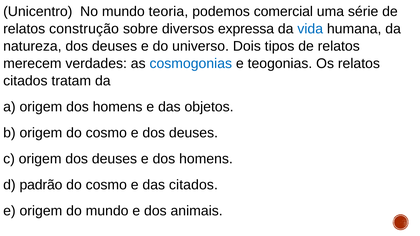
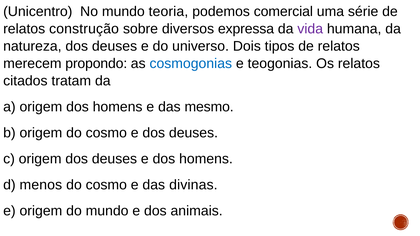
vida colour: blue -> purple (310, 29)
verdades: verdades -> propondo (96, 64)
objetos: objetos -> mesmo (209, 107)
padrão: padrão -> menos (41, 185)
das citados: citados -> divinas (193, 185)
